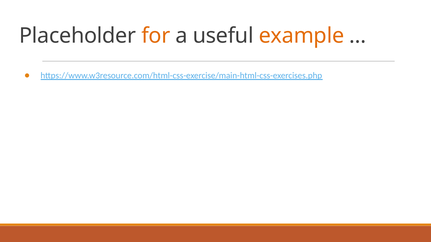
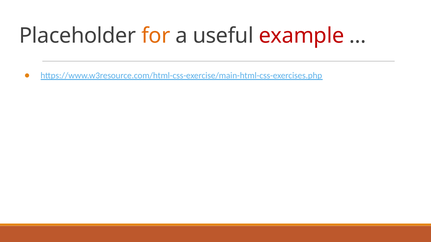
example colour: orange -> red (301, 36)
